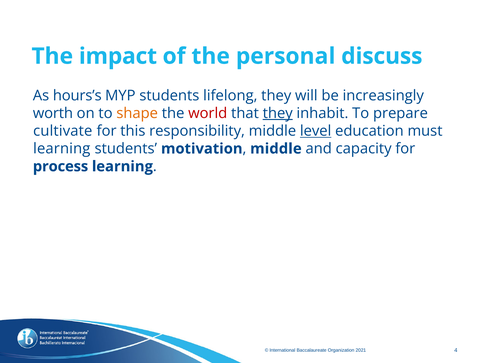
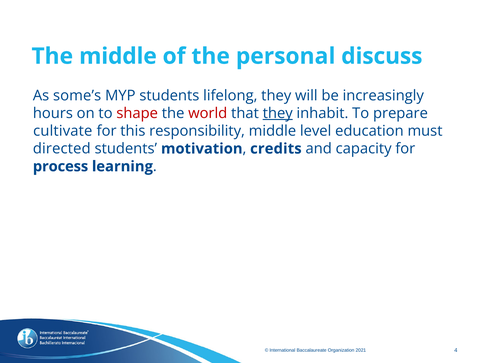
The impact: impact -> middle (118, 56)
hours’s: hours’s -> some’s (77, 95)
worth: worth -> hours (53, 113)
shape colour: orange -> red (137, 113)
level underline: present -> none (316, 131)
learning: learning -> directed (62, 149)
motivation middle: middle -> credits (276, 149)
